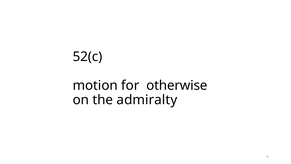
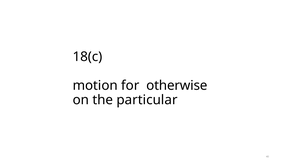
52(c: 52(c -> 18(c (87, 56)
admiralty: admiralty -> particular (147, 100)
